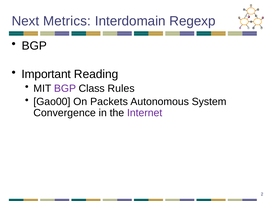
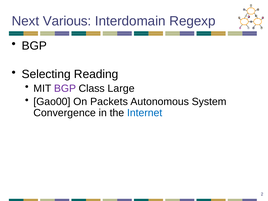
Metrics: Metrics -> Various (67, 21)
Important: Important -> Selecting (46, 74)
Rules: Rules -> Large (121, 88)
Internet colour: purple -> blue (145, 113)
